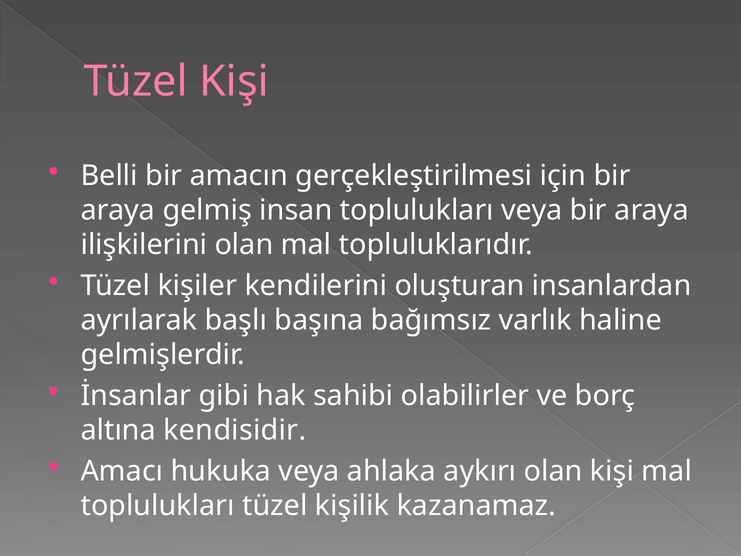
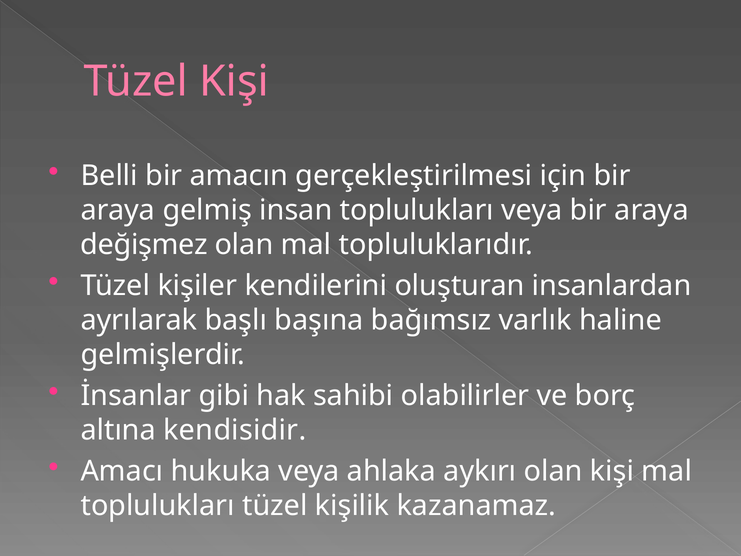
ilişkilerini: ilişkilerini -> değişmez (144, 245)
